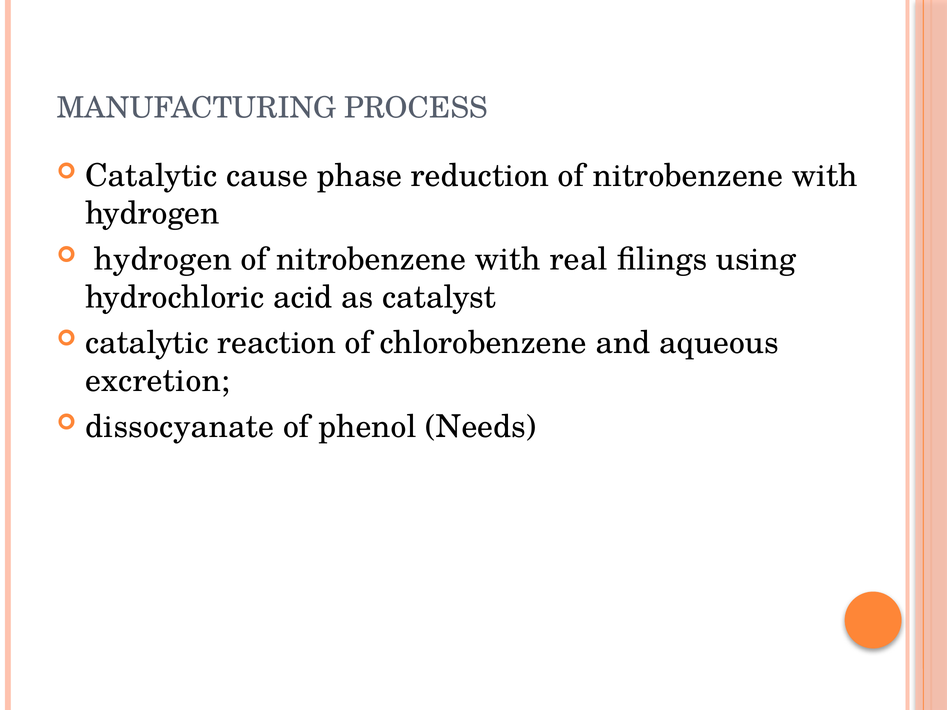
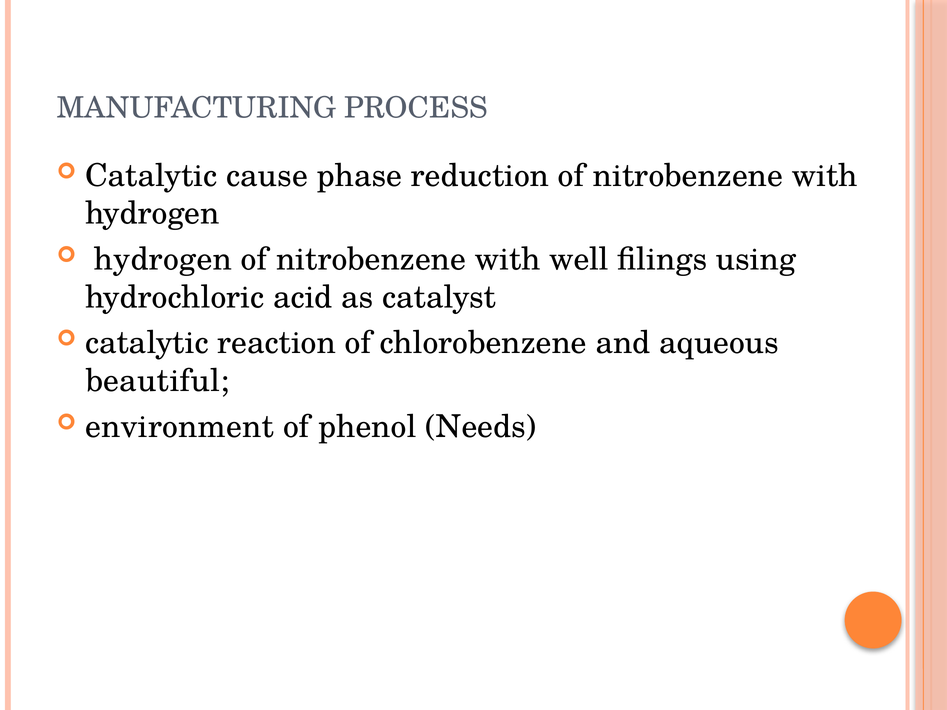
real: real -> well (579, 259)
excretion: excretion -> beautiful (157, 381)
dissocyanate: dissocyanate -> environment (180, 427)
